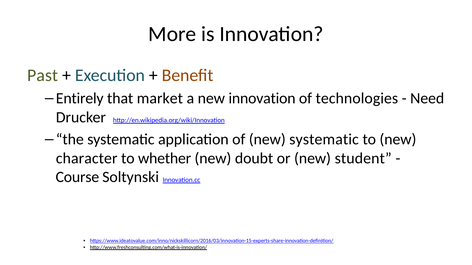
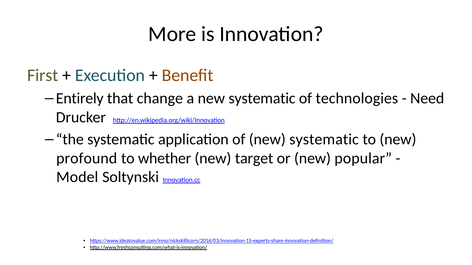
Past: Past -> First (43, 76)
market: market -> change (160, 99)
a new innovation: innovation -> systematic (262, 99)
character: character -> profound (87, 159)
doubt: doubt -> target (254, 159)
student: student -> popular (363, 159)
Course: Course -> Model (77, 177)
